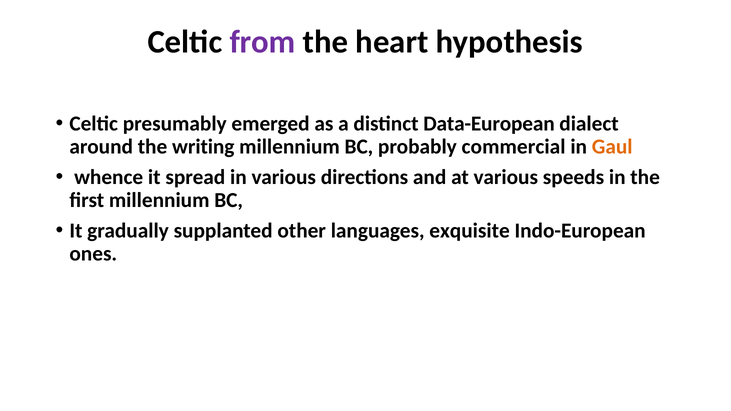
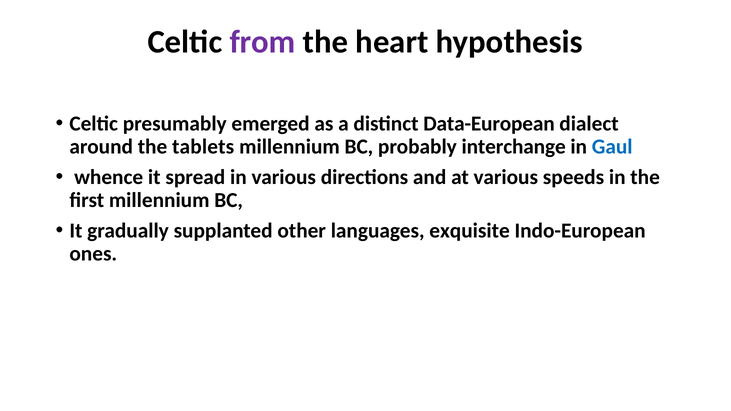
writing: writing -> tablets (203, 147)
commercial: commercial -> interchange (514, 147)
Gaul colour: orange -> blue (612, 147)
